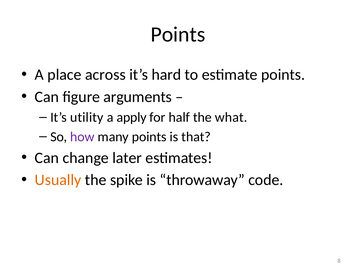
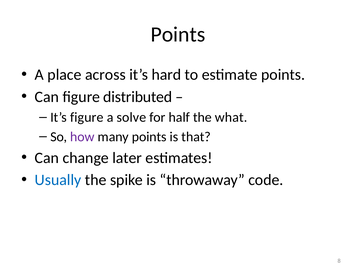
arguments: arguments -> distributed (138, 97)
It’s utility: utility -> figure (87, 117)
apply: apply -> solve (131, 117)
Usually colour: orange -> blue (58, 180)
